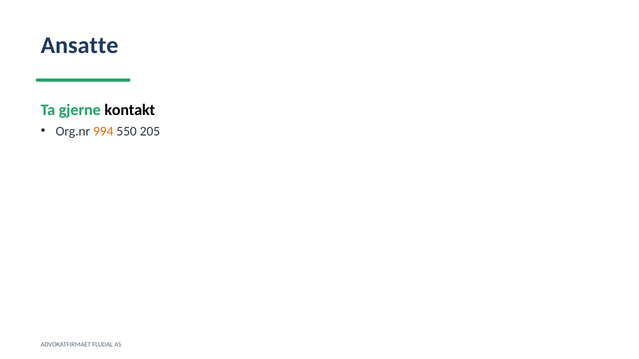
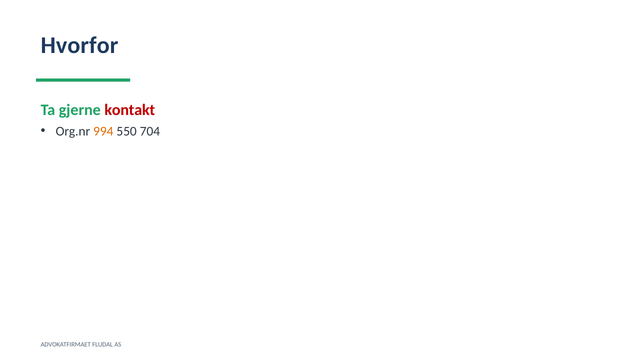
Ansatte: Ansatte -> Hvorfor (79, 46)
kontakt colour: black -> red (130, 110)
205: 205 -> 704 (150, 131)
